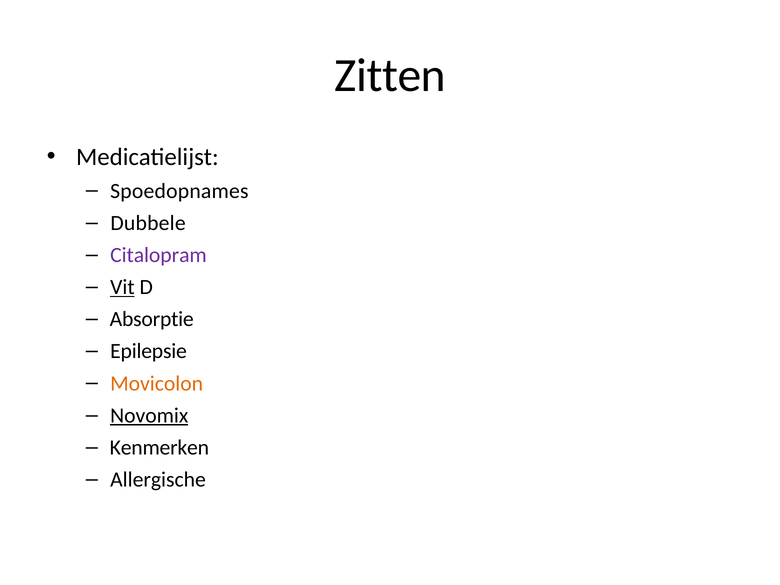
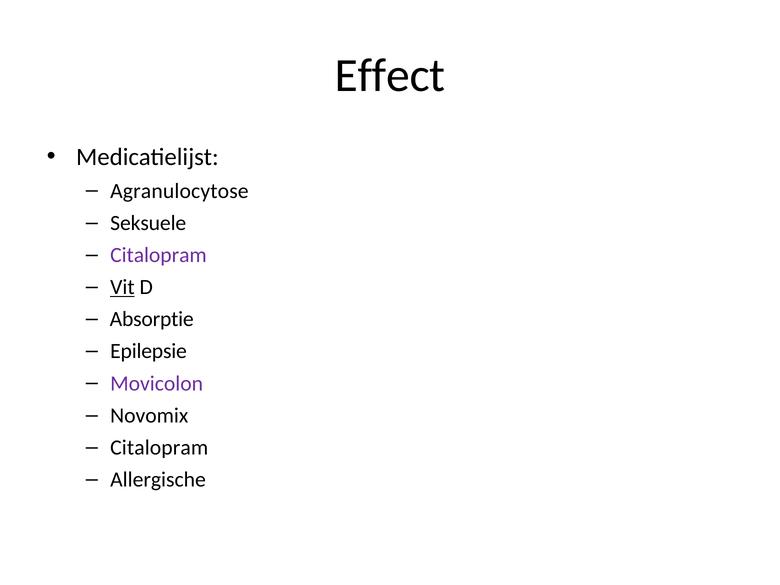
Zitten: Zitten -> Effect (390, 76)
Spoedopnames: Spoedopnames -> Agranulocytose (179, 191)
Dubbele: Dubbele -> Seksuele (148, 223)
Movicolon colour: orange -> purple (157, 383)
Novomix underline: present -> none (149, 416)
Kenmerken: Kenmerken -> Citalopram (159, 448)
